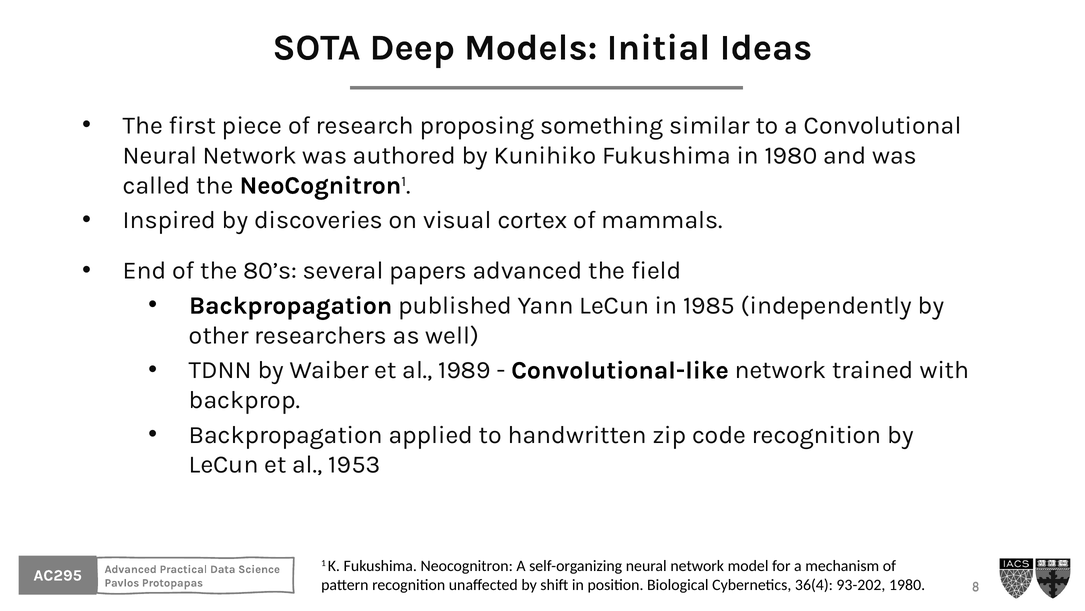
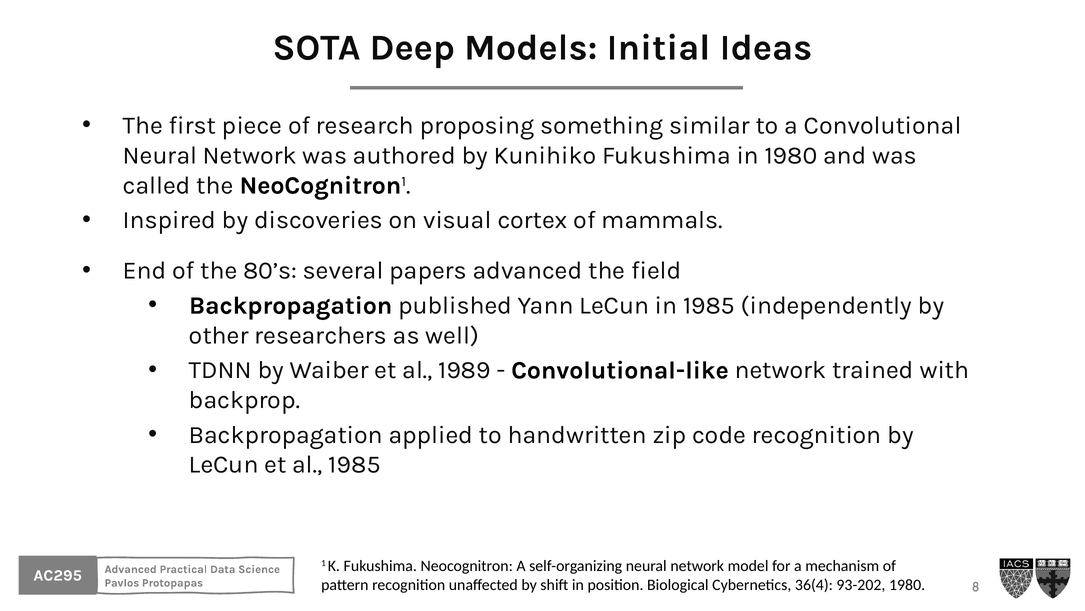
al 1953: 1953 -> 1985 (355, 464)
